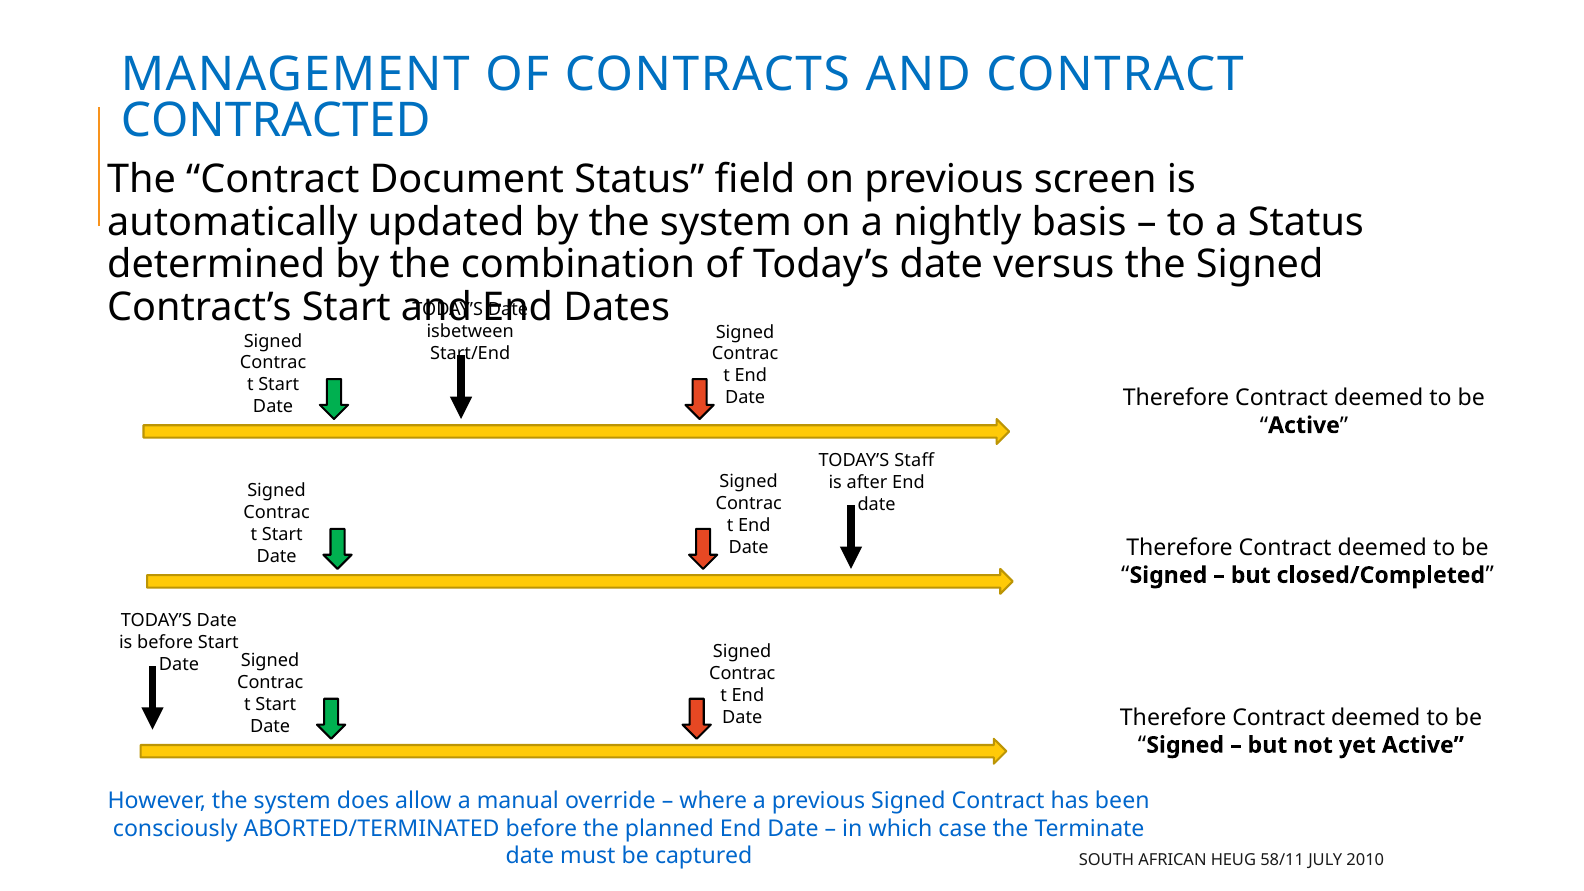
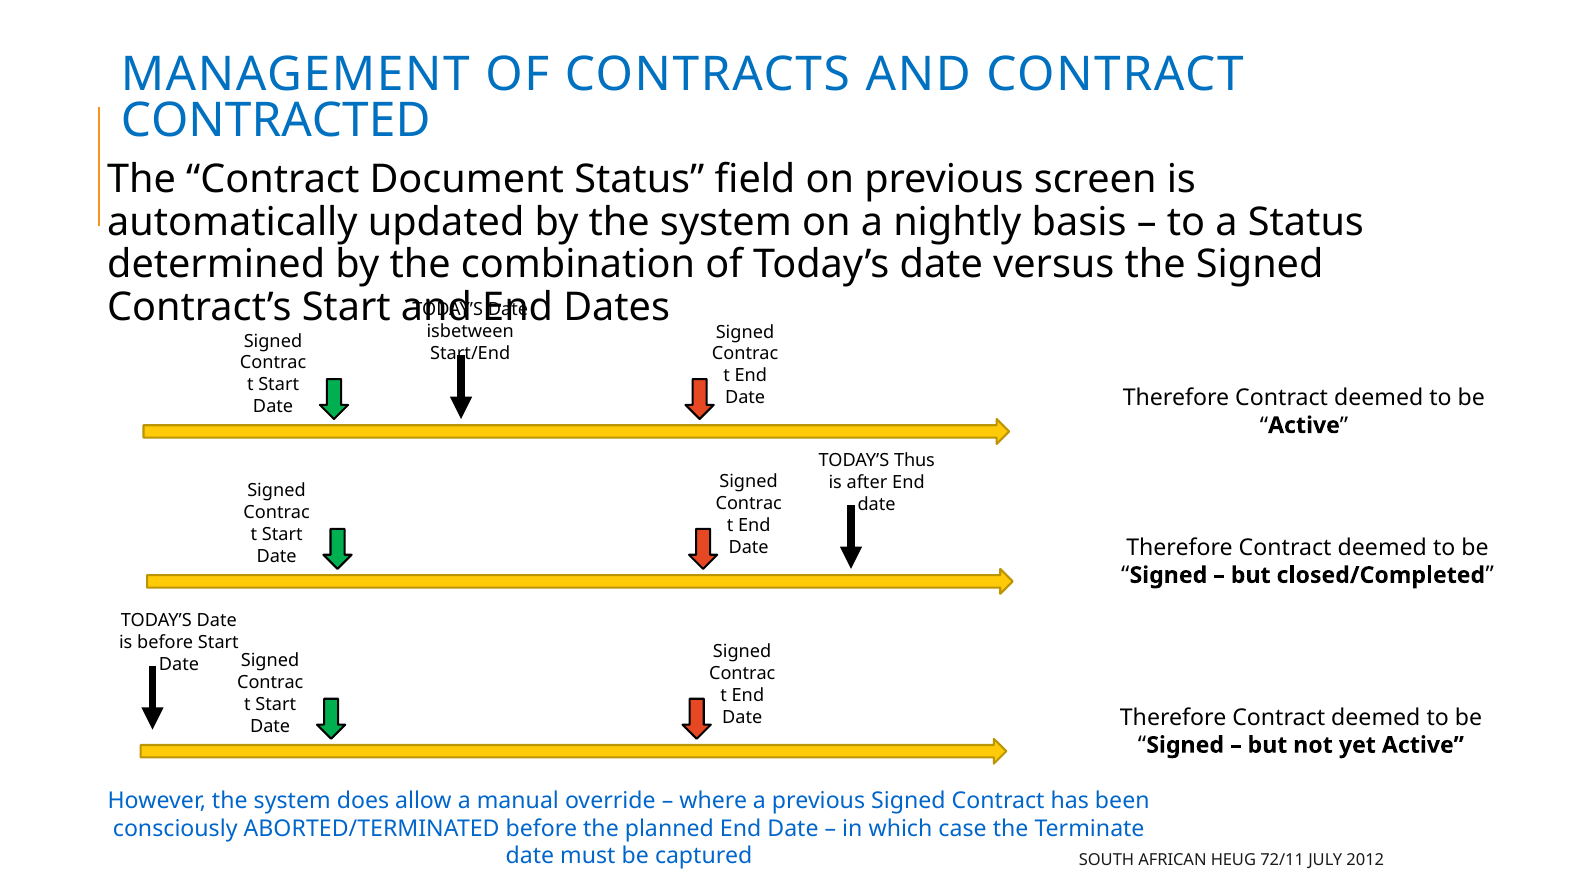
Staff: Staff -> Thus (914, 461)
58/11: 58/11 -> 72/11 (1282, 860)
2010: 2010 -> 2012 (1365, 860)
